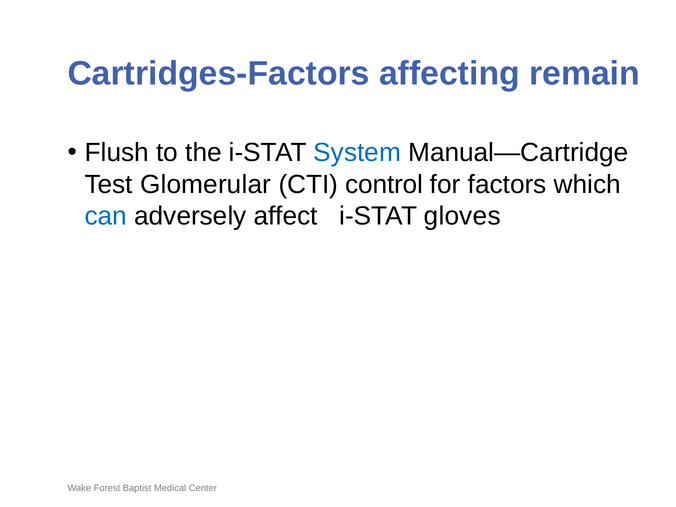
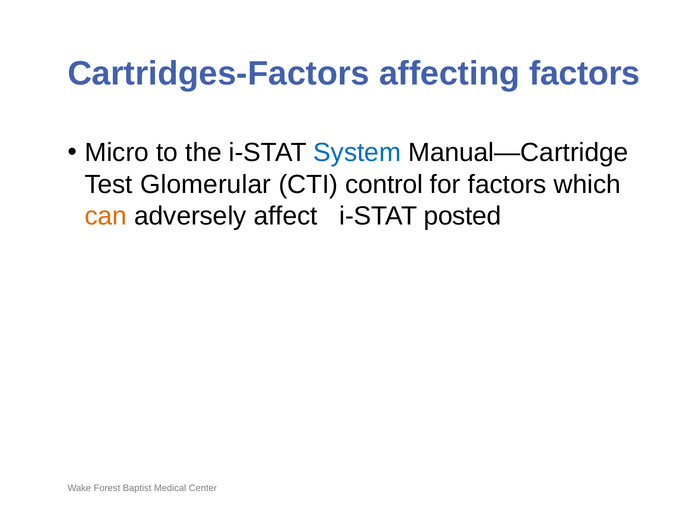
affecting remain: remain -> factors (585, 73)
Flush: Flush -> Micro (117, 153)
can colour: blue -> orange (106, 216)
gloves: gloves -> posted (463, 216)
